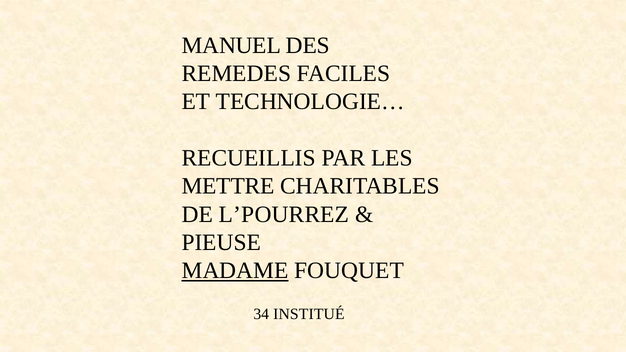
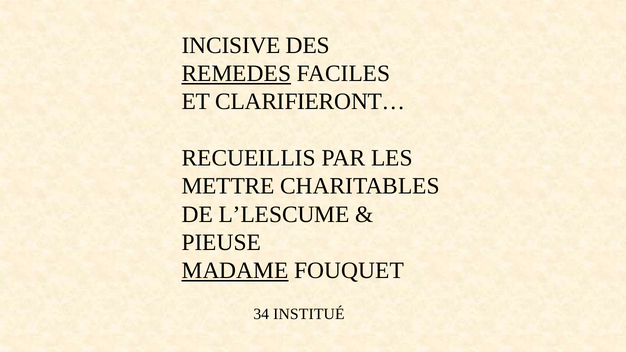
MANUEL: MANUEL -> INCISIVE (231, 45)
REMEDES underline: none -> present (236, 74)
TECHNOLOGIE…: TECHNOLOGIE… -> CLARIFIERONT… (310, 102)
L’POURREZ: L’POURREZ -> L’LESCUME (284, 214)
